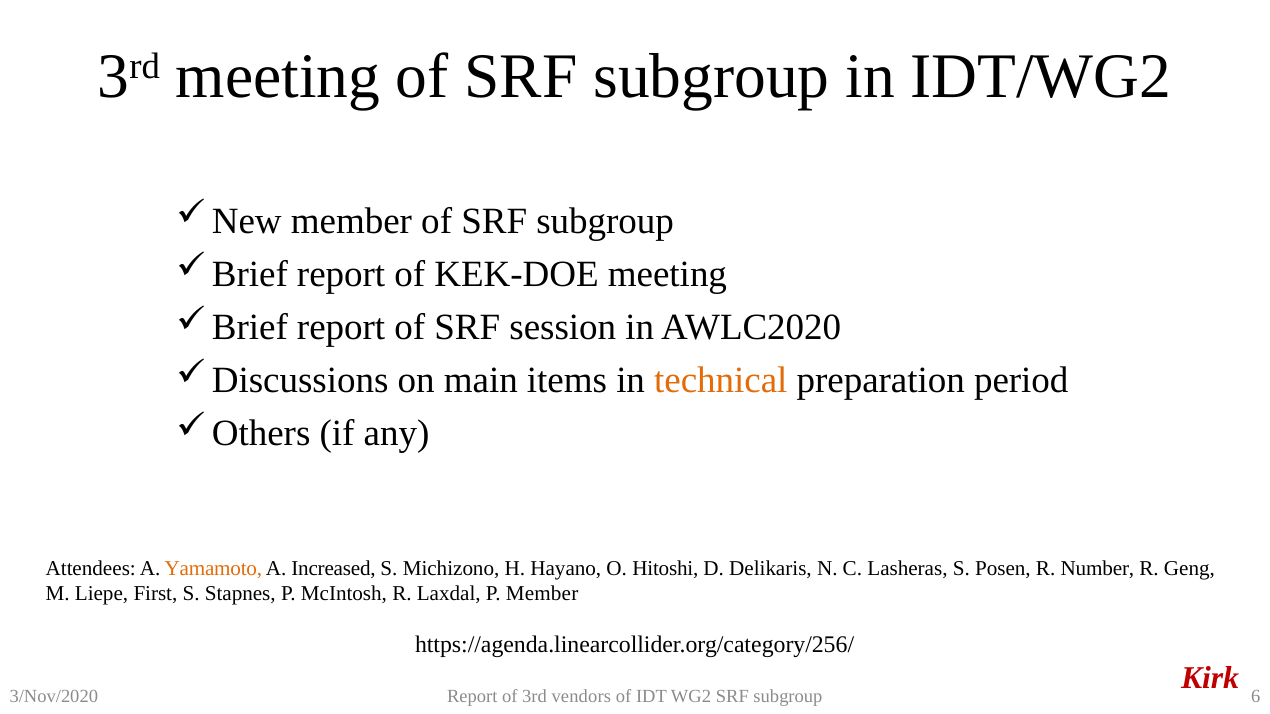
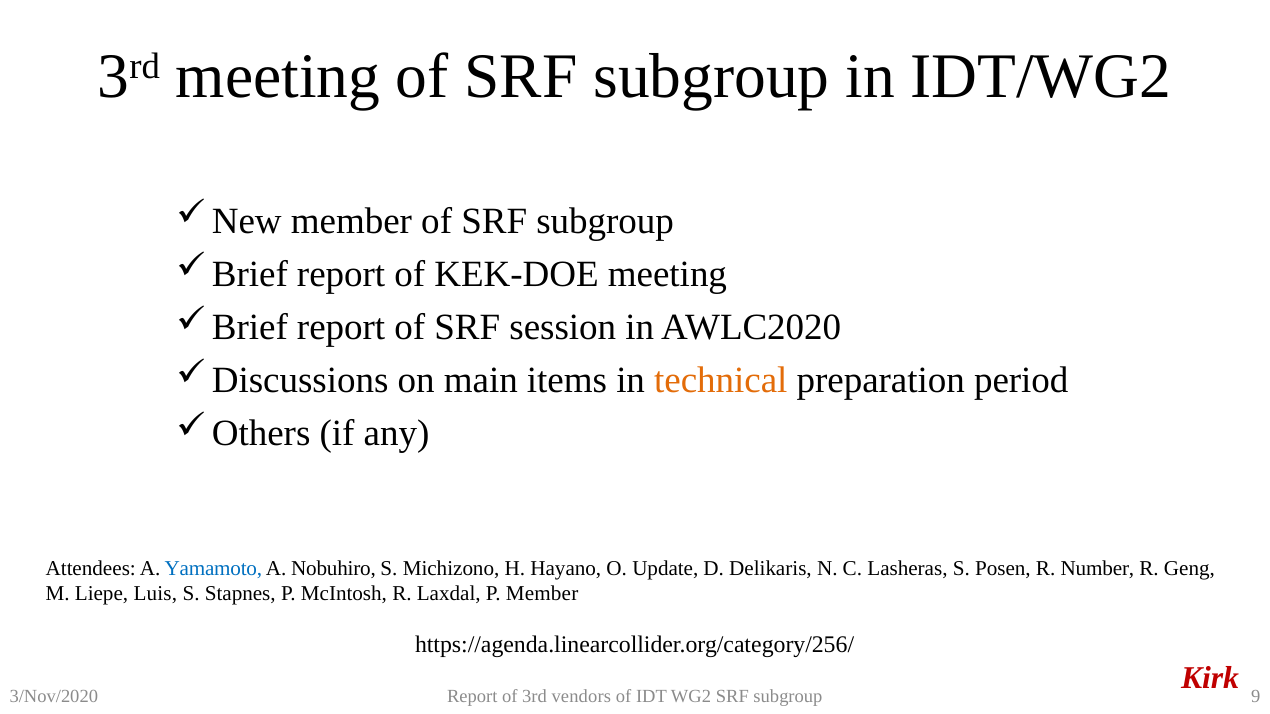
Yamamoto colour: orange -> blue (213, 569)
Increased: Increased -> Nobuhiro (334, 569)
Hitoshi: Hitoshi -> Update (665, 569)
First: First -> Luis (155, 594)
6: 6 -> 9 (1256, 697)
